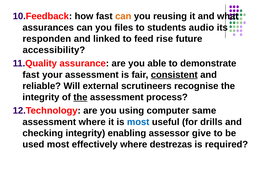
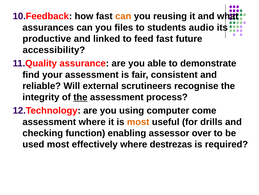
responden: responden -> productive (47, 39)
feed rise: rise -> fast (165, 39)
fast: fast -> find (31, 74)
consistent underline: present -> none (174, 74)
same: same -> come (204, 110)
most colour: blue -> orange (138, 121)
checking integrity: integrity -> function (85, 133)
give: give -> over (202, 133)
